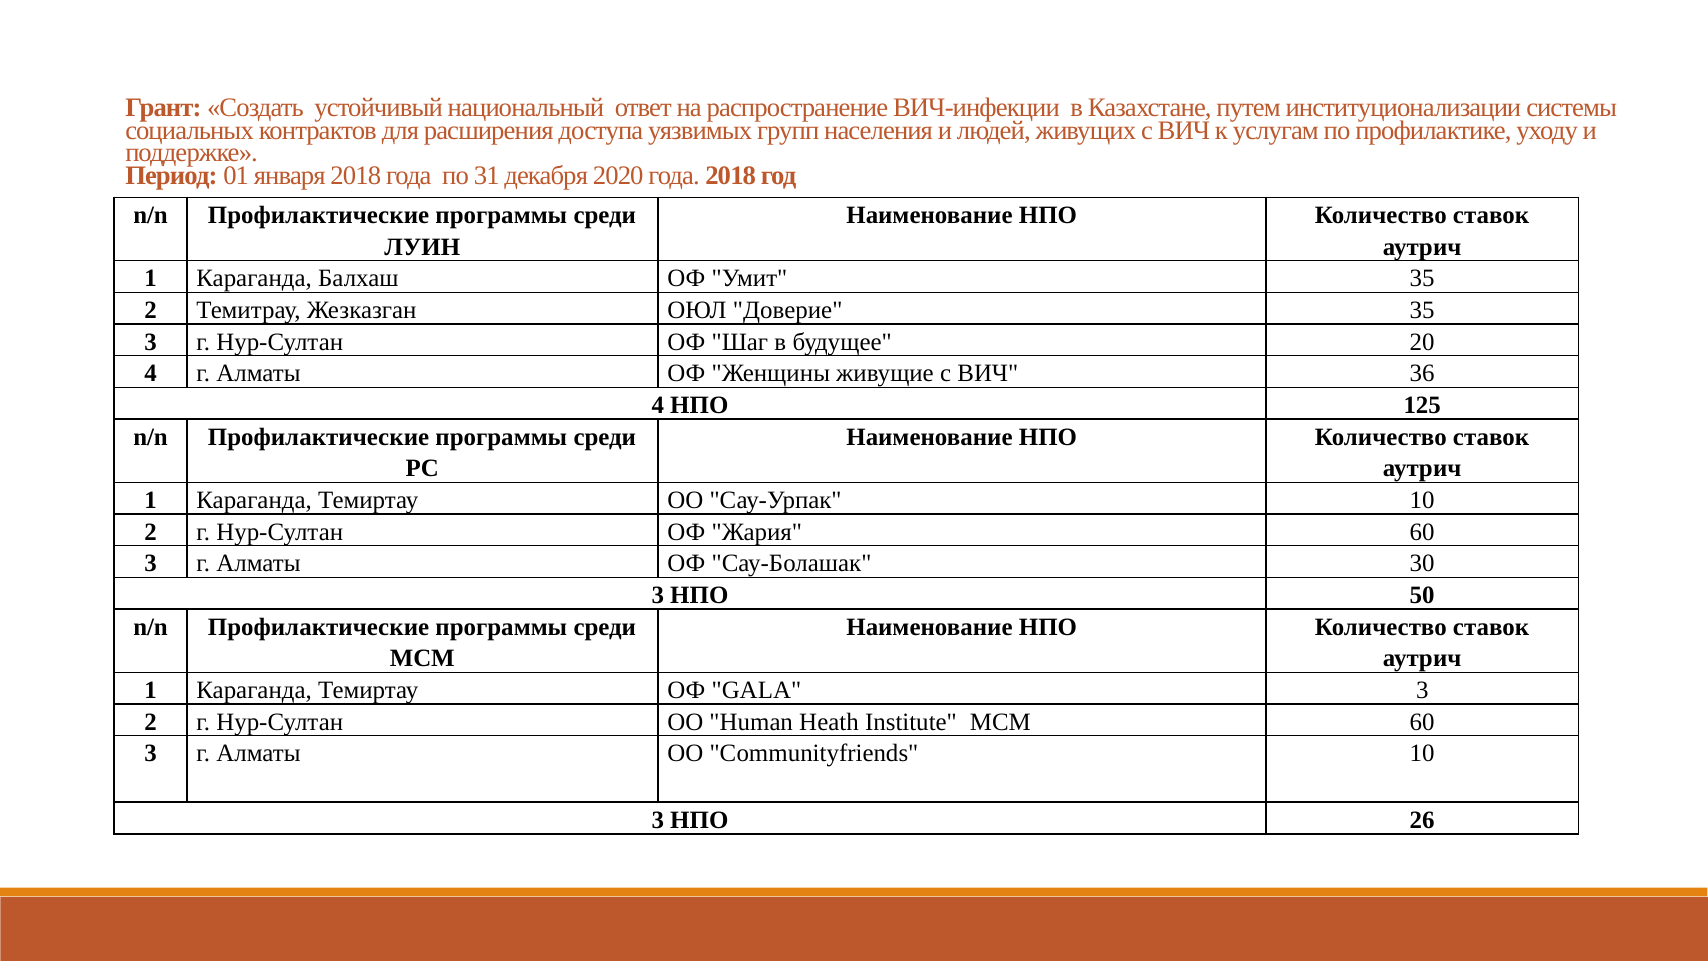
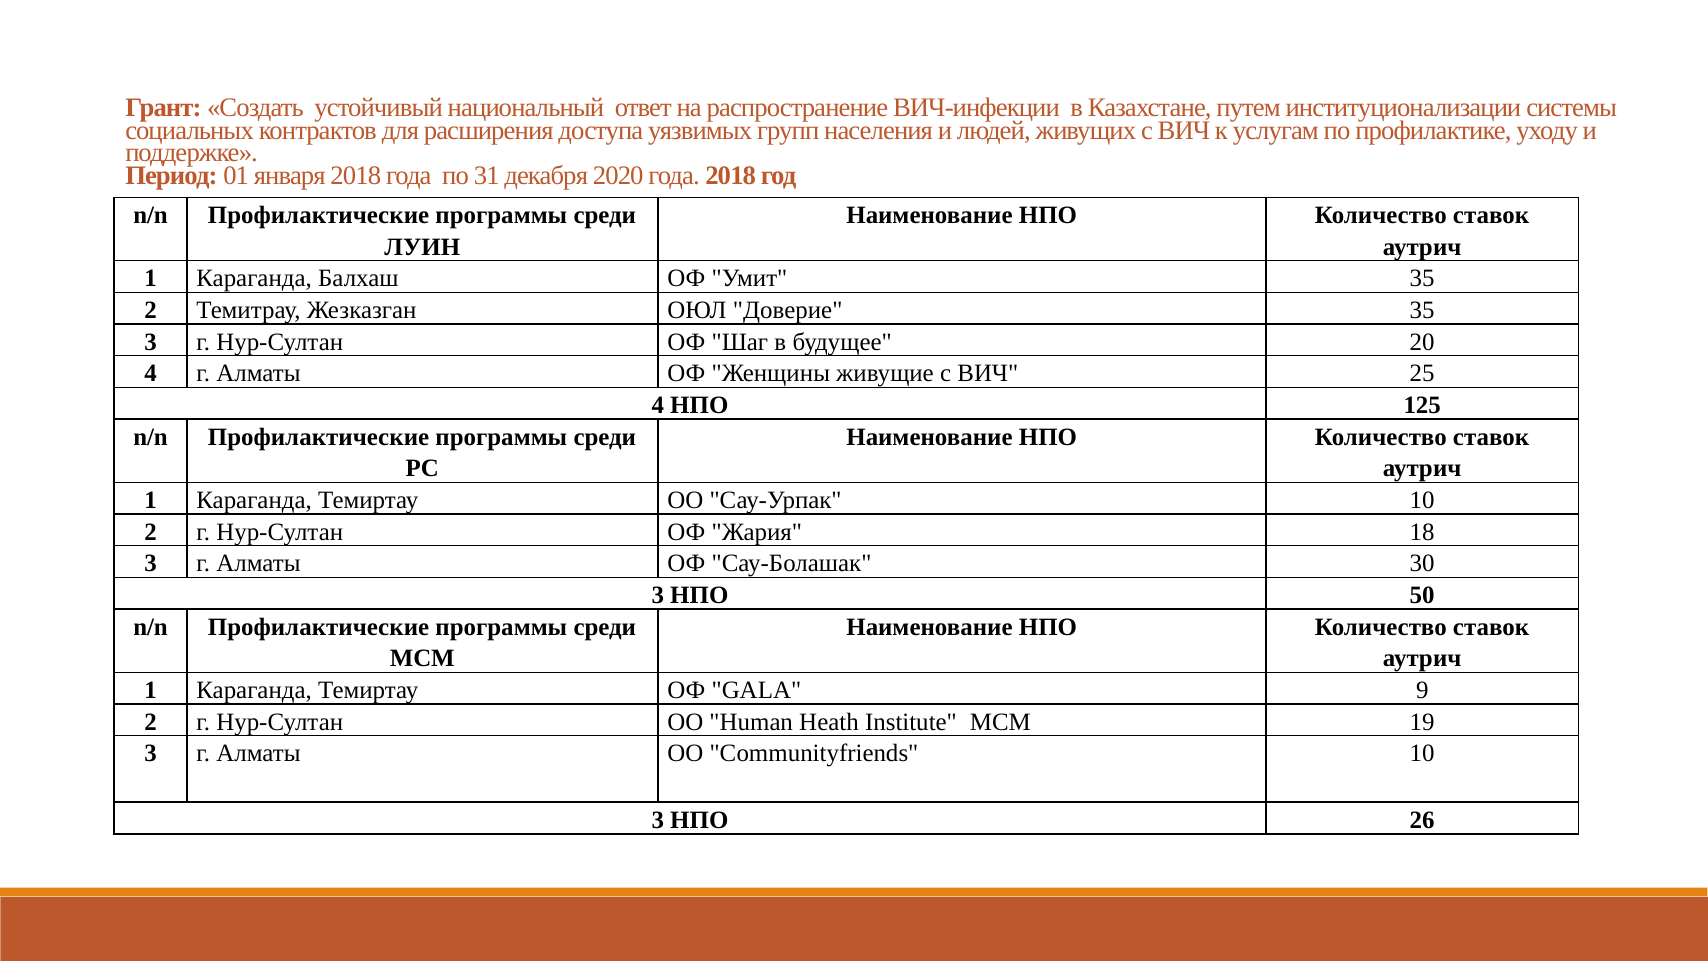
36: 36 -> 25 (1422, 374)
Жария 60: 60 -> 18 (1422, 532)
GALA 3: 3 -> 9 (1422, 690)
МСМ 60: 60 -> 19 (1422, 722)
